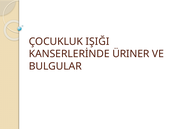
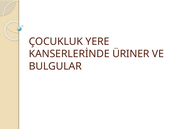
IŞIĞI: IŞIĞI -> YERE (97, 42)
